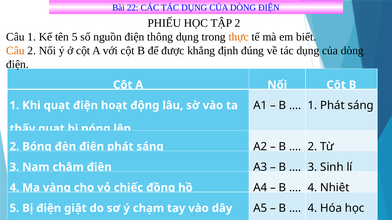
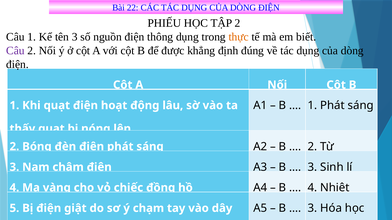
tên 5: 5 -> 3 (75, 37)
Câu colour: orange -> purple (15, 51)
4: 4 -> 3 (313, 209)
